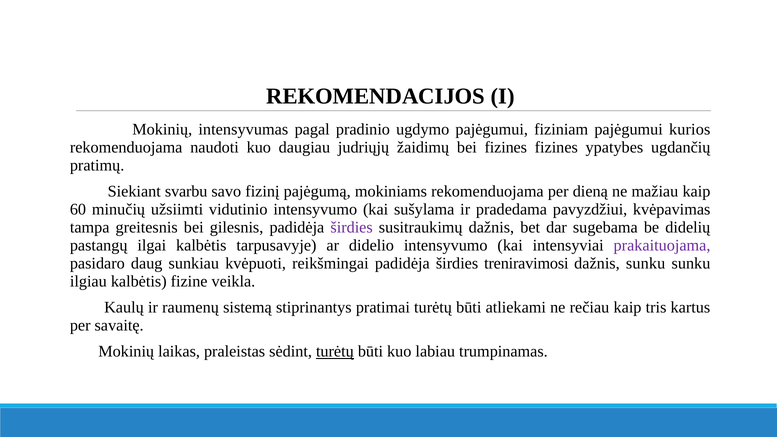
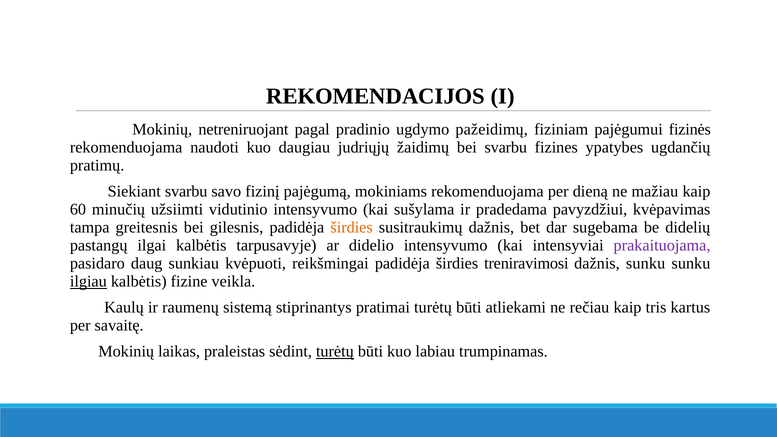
intensyvumas: intensyvumas -> netreniruojant (243, 130)
ugdymo pajėgumui: pajėgumui -> pažeidimų (492, 130)
kurios: kurios -> fizinės (690, 130)
bei fizines: fizines -> svarbu (506, 148)
širdies colour: purple -> orange (352, 228)
ilgiau underline: none -> present (88, 281)
